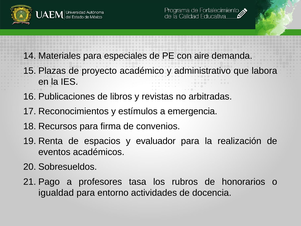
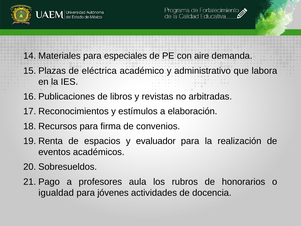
proyecto: proyecto -> eléctrica (99, 71)
emergencia: emergencia -> elaboración (192, 111)
tasa: tasa -> aula (138, 182)
entorno: entorno -> jóvenes (113, 193)
